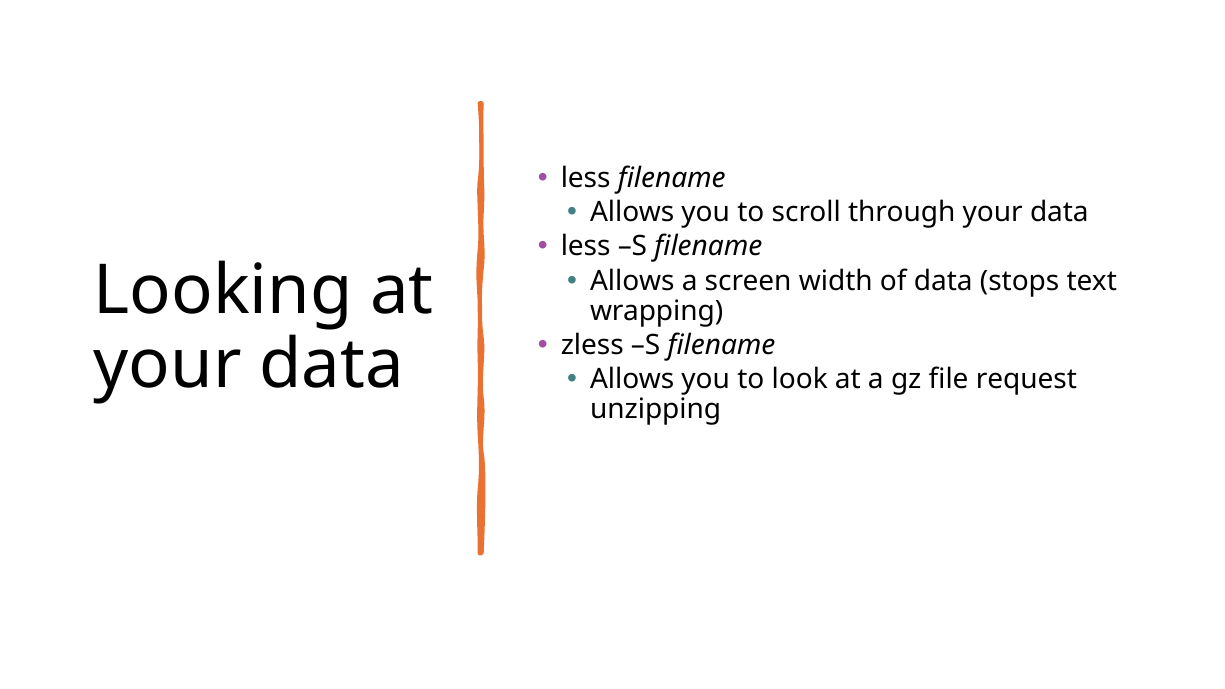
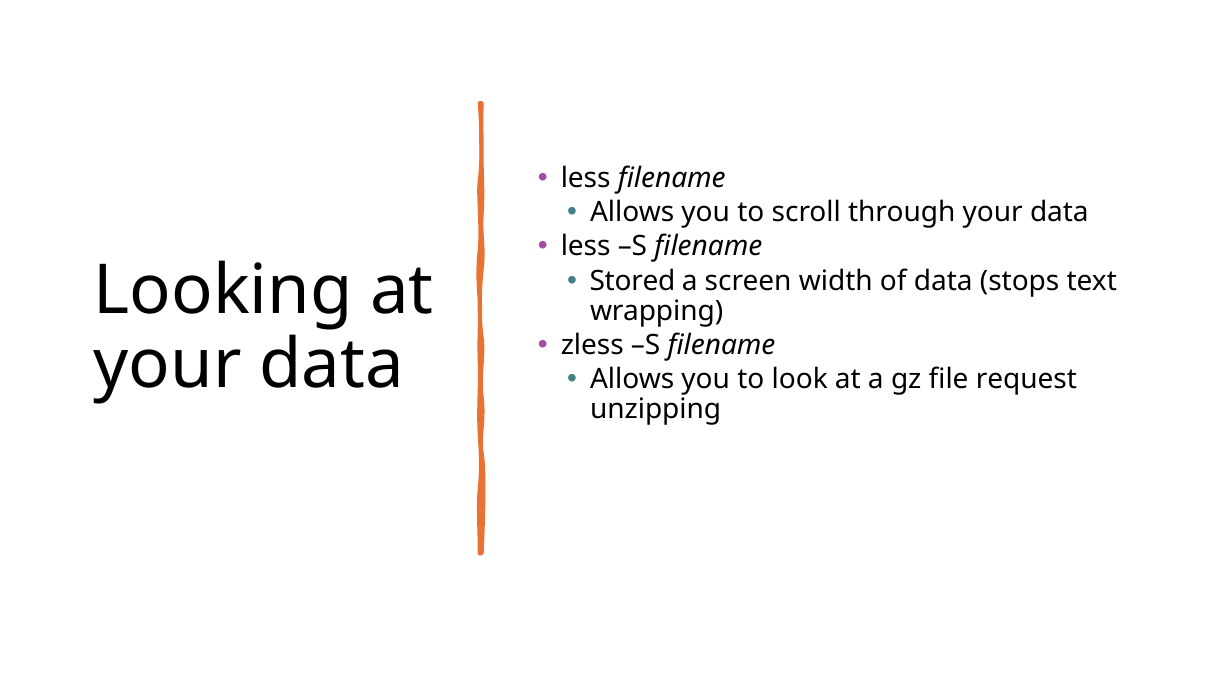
Allows: Allows -> Stored (632, 281)
